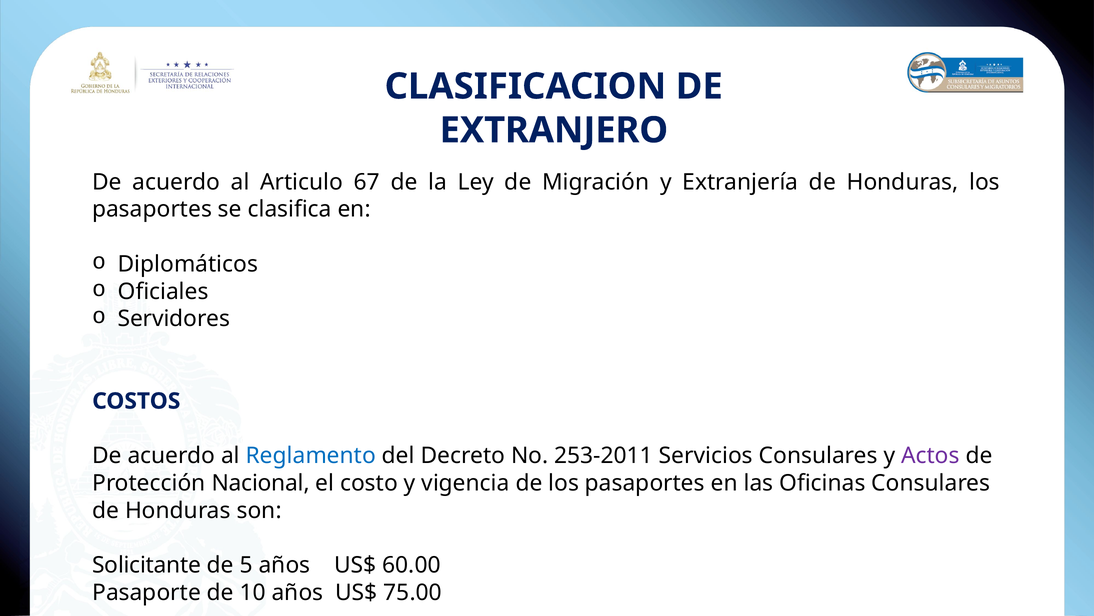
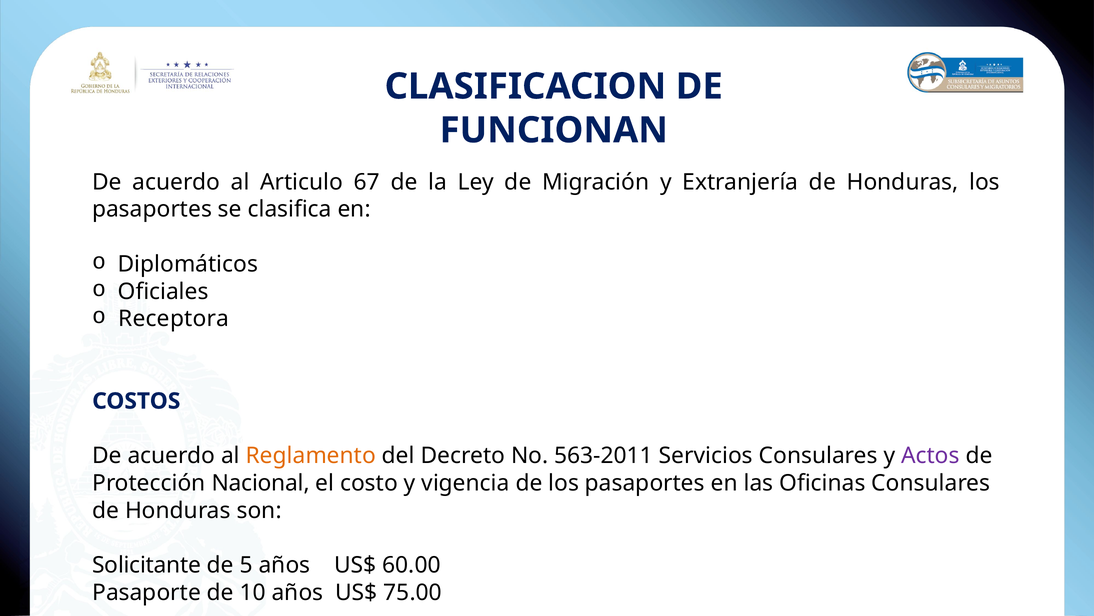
EXTRANJERO: EXTRANJERO -> FUNCIONAN (554, 130)
Servidores: Servidores -> Receptora (174, 319)
Reglamento colour: blue -> orange (311, 455)
253-2011: 253-2011 -> 563-2011 (604, 455)
